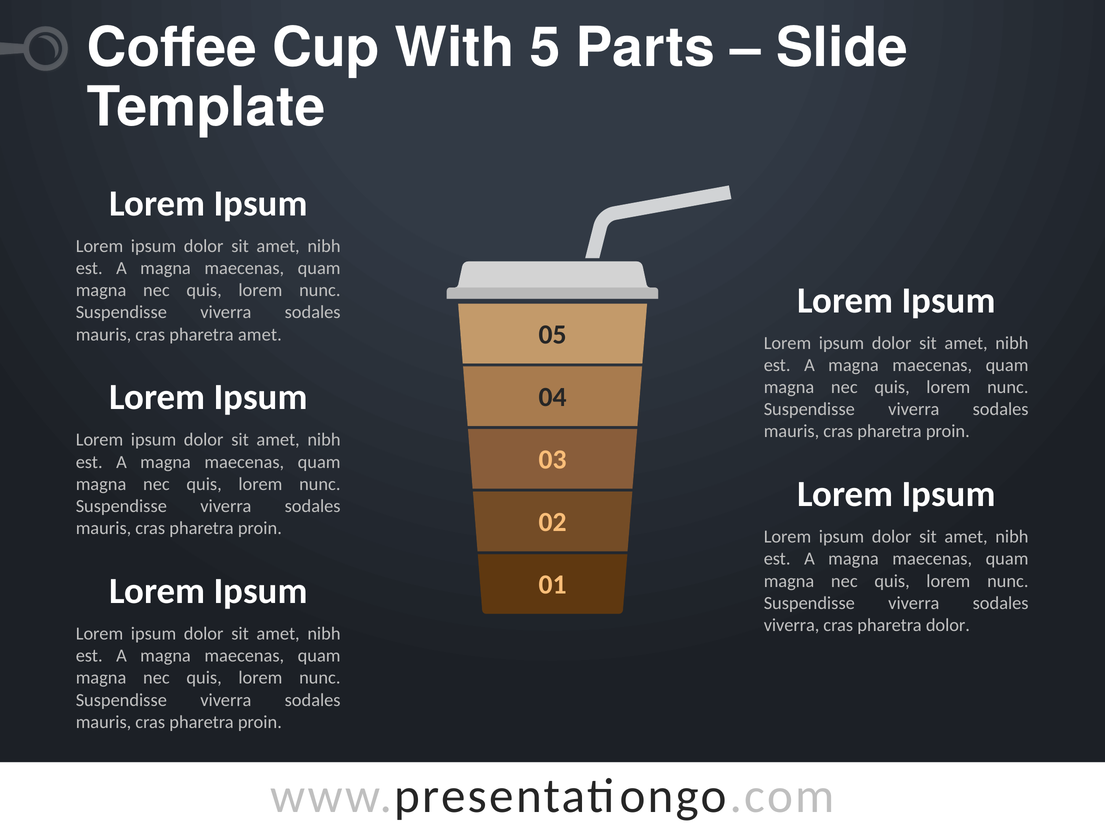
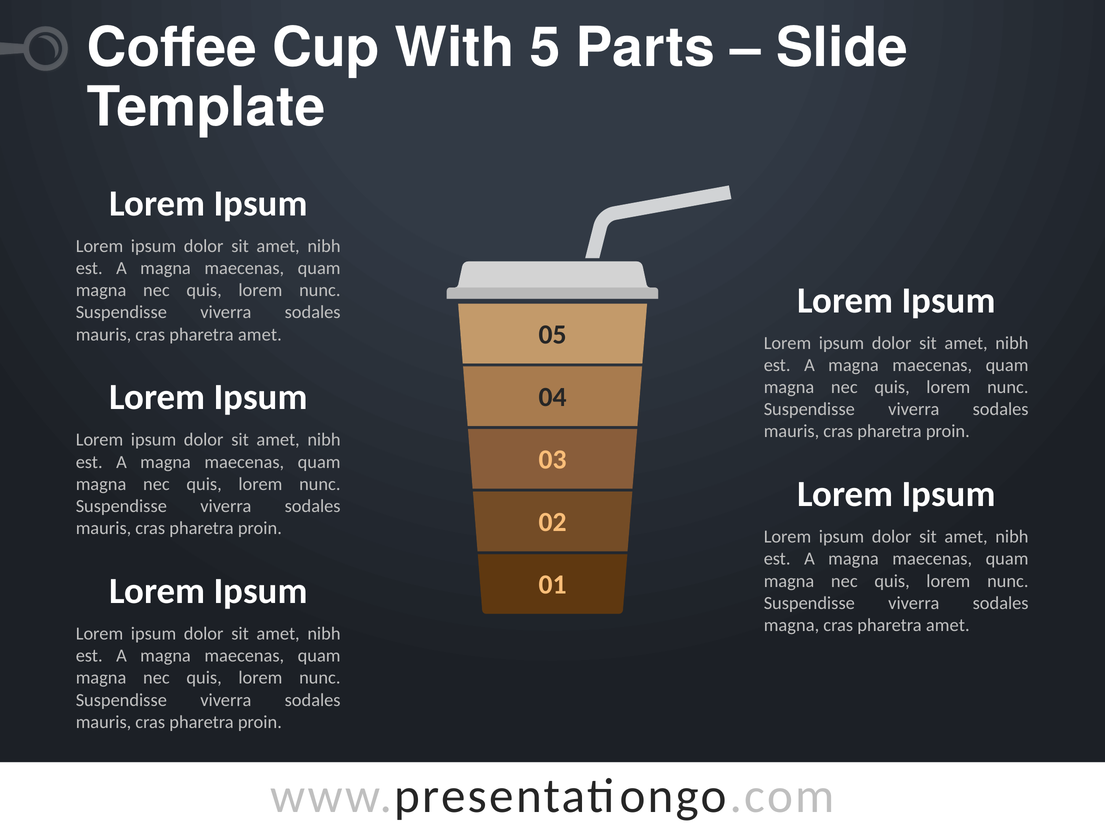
viverra: viverra -> magna (791, 625)
dolor: dolor -> amet (948, 625)
